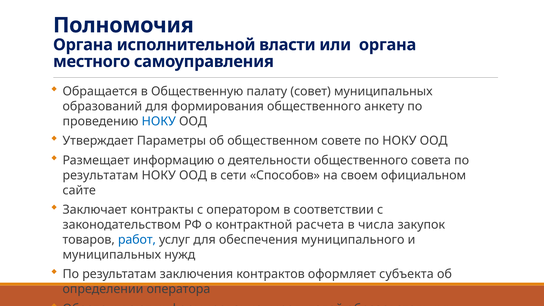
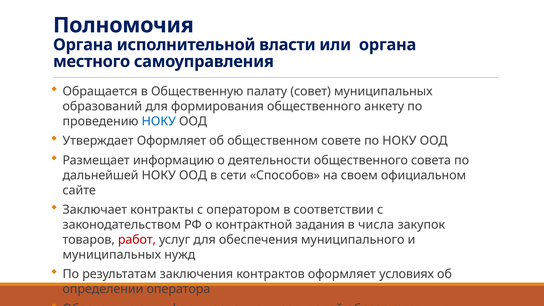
Утверждает Параметры: Параметры -> Оформляет (171, 141)
результатам: результатам -> дальнейшей (101, 175)
расчета: расчета -> задания (320, 225)
работ colour: blue -> red (137, 240)
оформляет субъекта: субъекта -> условиях (407, 274)
